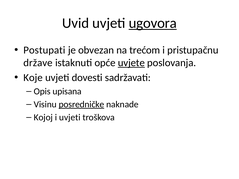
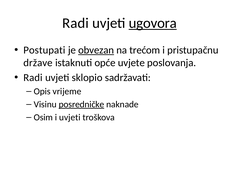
Uvid: Uvid -> Radi (75, 23)
obvezan underline: none -> present (96, 50)
uvjete underline: present -> none (131, 63)
Koje: Koje -> Radi (33, 78)
dovesti: dovesti -> sklopio (87, 78)
upisana: upisana -> vrijeme (67, 91)
Kojoj: Kojoj -> Osim (43, 118)
